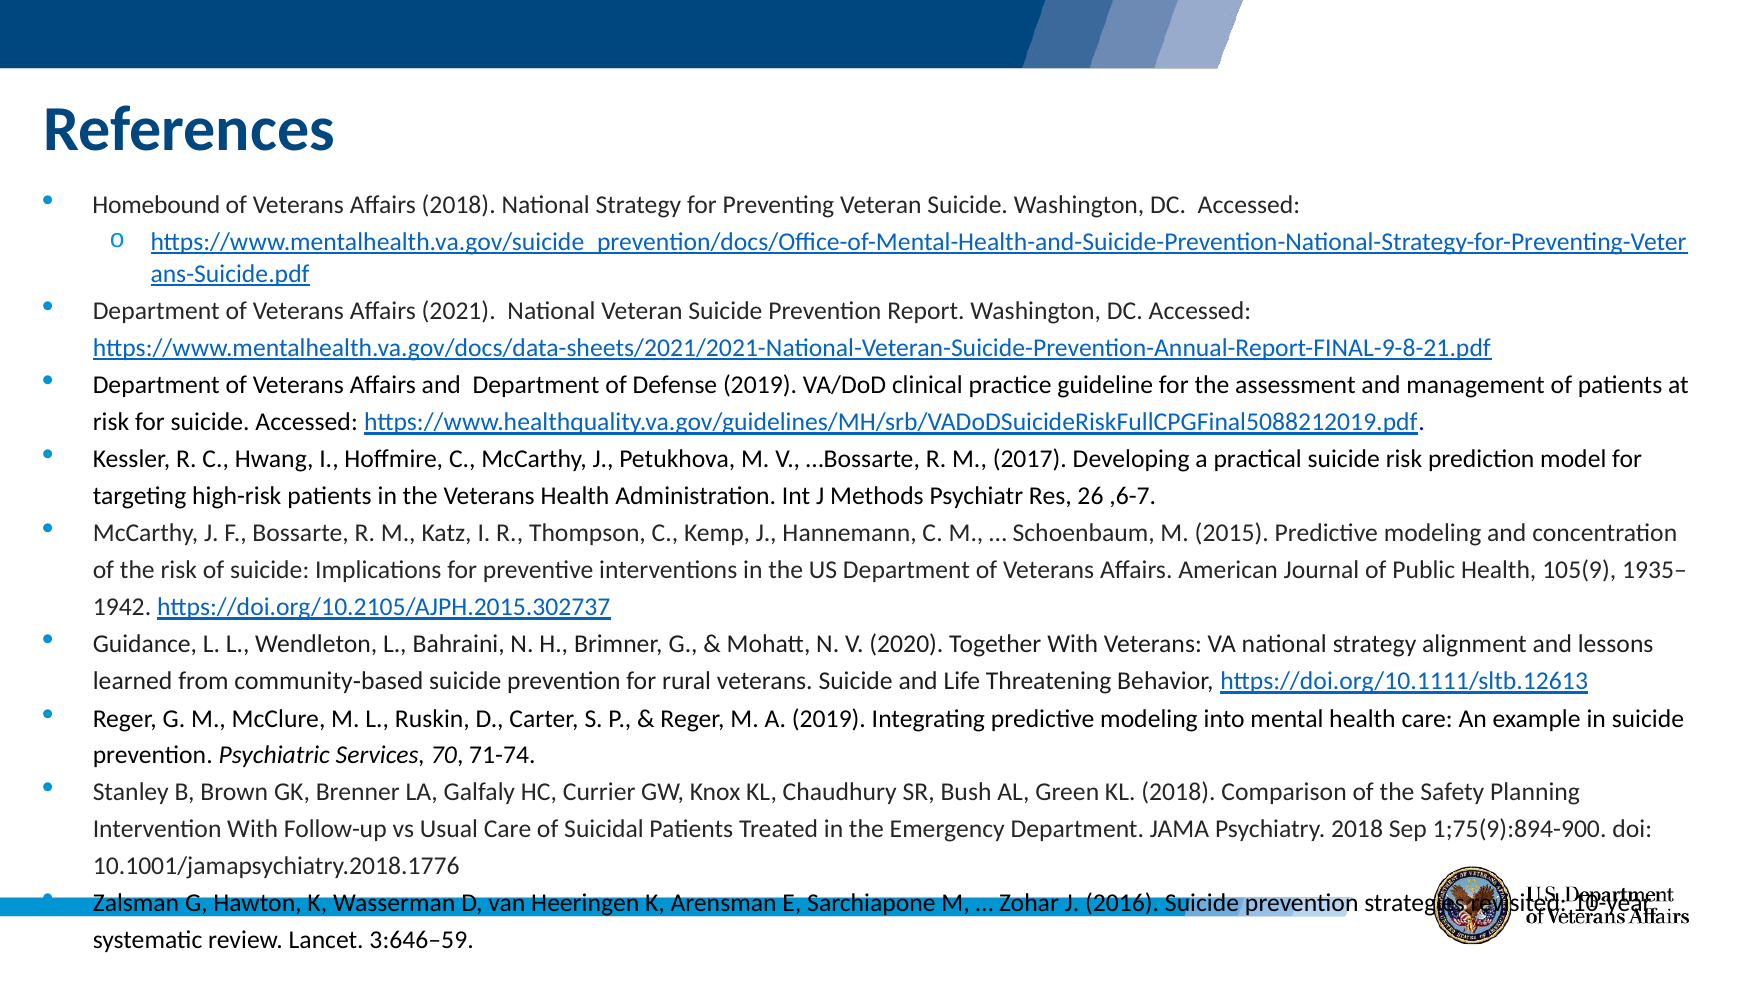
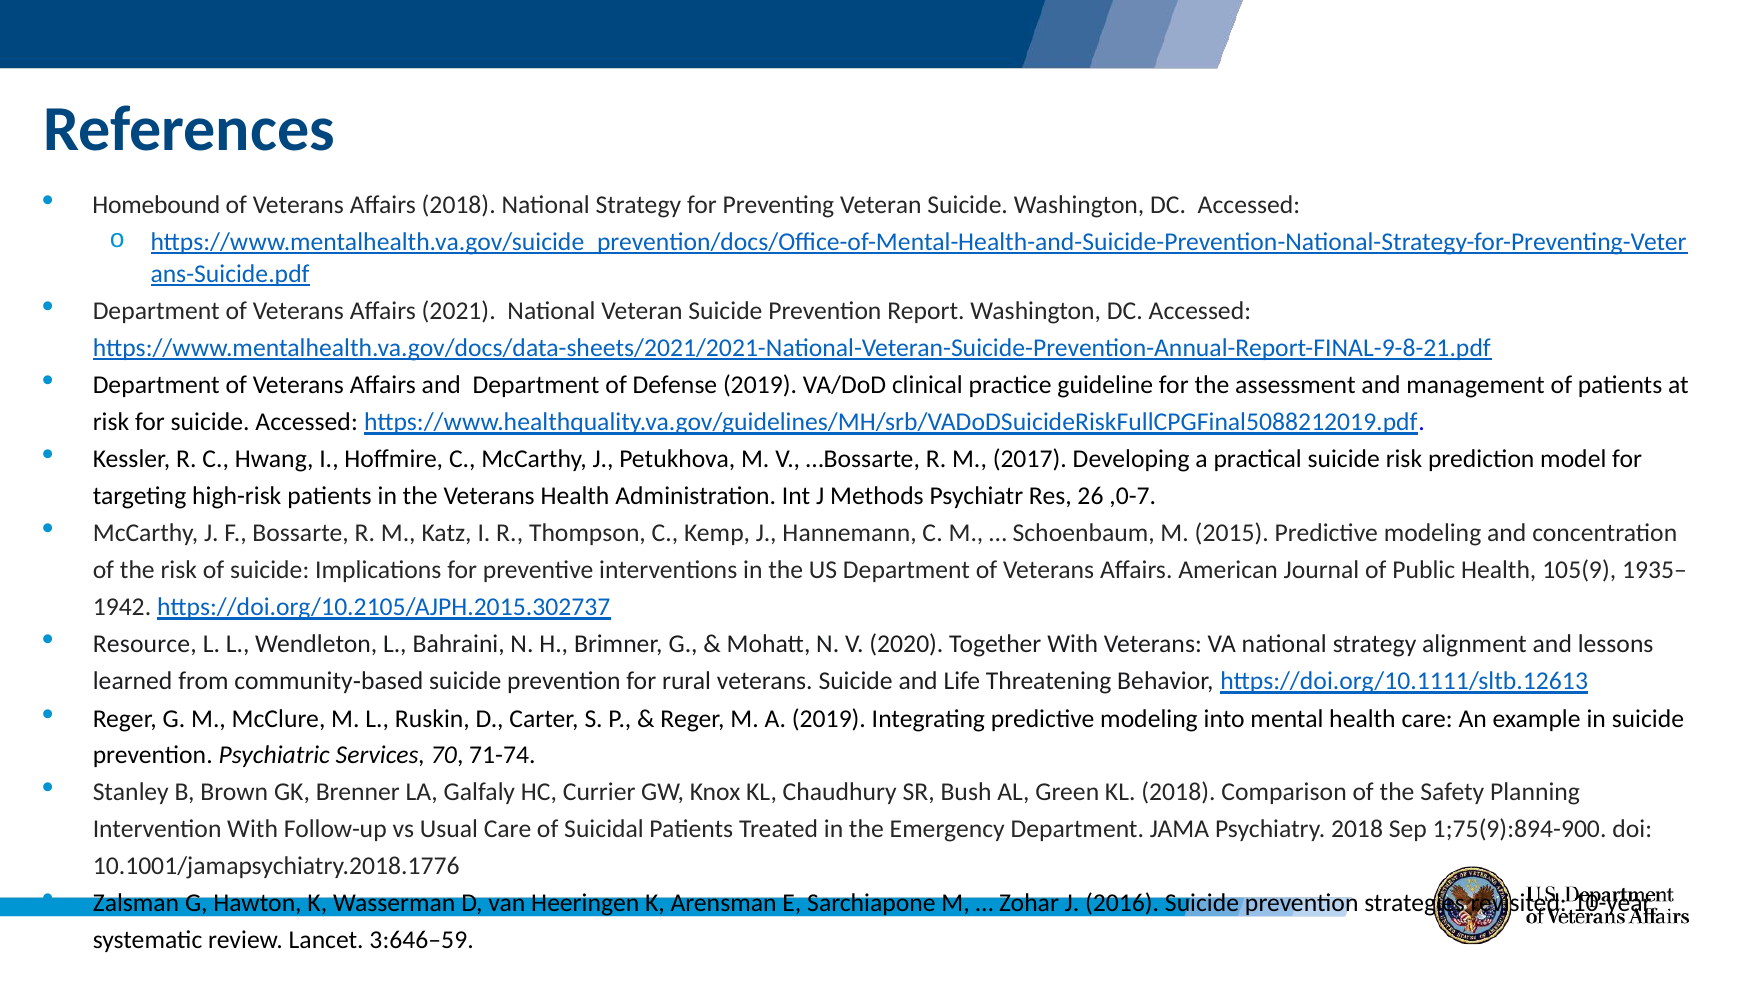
,6-7: ,6-7 -> ,0-7 (1133, 496)
Guidance: Guidance -> Resource (145, 645)
